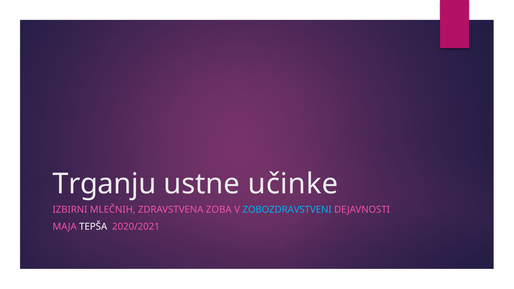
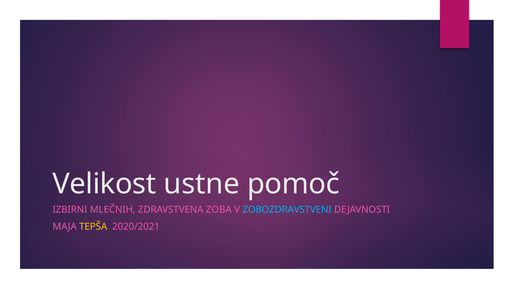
Trganju: Trganju -> Velikost (104, 184)
učinke: učinke -> pomoč (293, 184)
TEPŠA colour: white -> yellow (93, 227)
